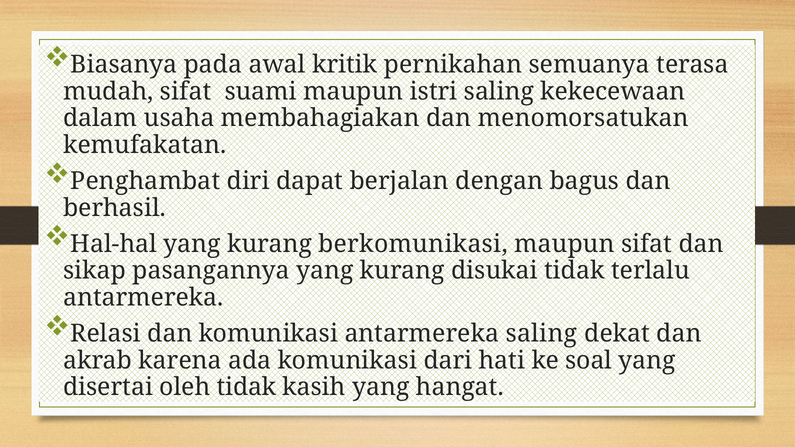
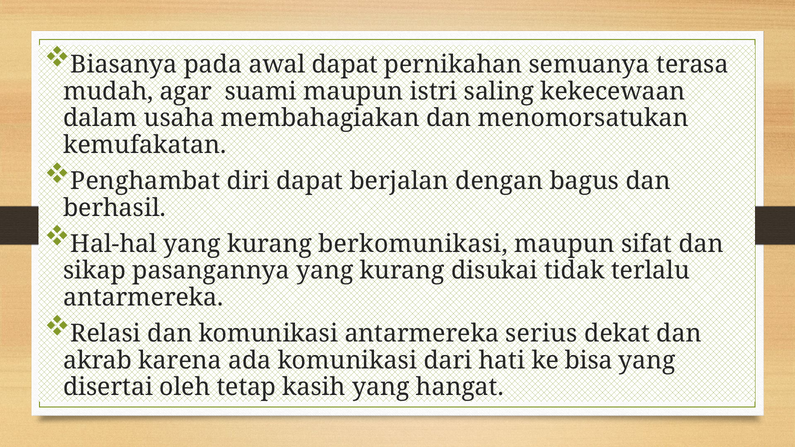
awal kritik: kritik -> dapat (345, 65)
mudah sifat: sifat -> agar (186, 91)
antarmereka saling: saling -> serius (542, 334)
soal: soal -> bisa (589, 361)
oleh tidak: tidak -> tetap (247, 387)
